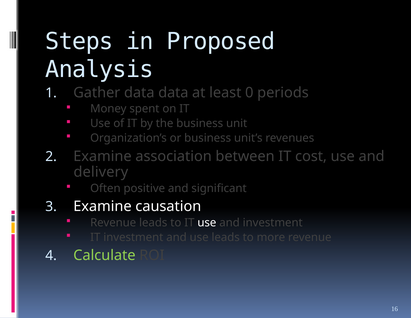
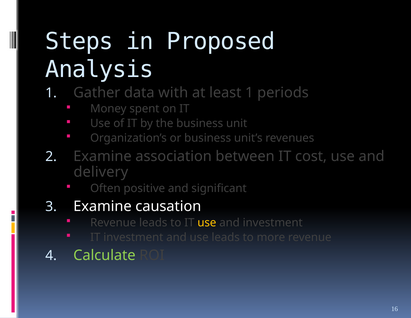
data data: data -> with (173, 92)
least 0: 0 -> 1 (249, 92)
use colour: white -> yellow (207, 222)
